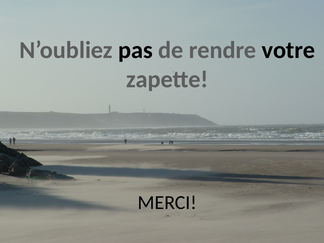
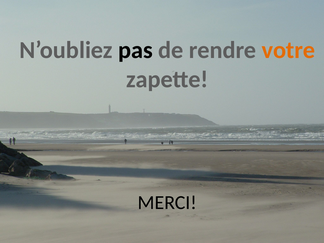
votre colour: black -> orange (288, 50)
